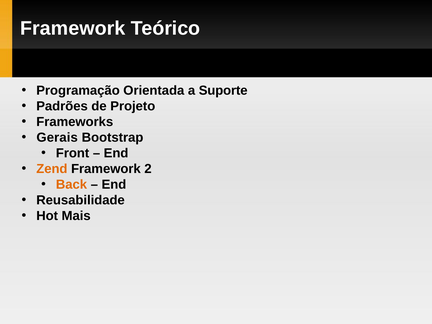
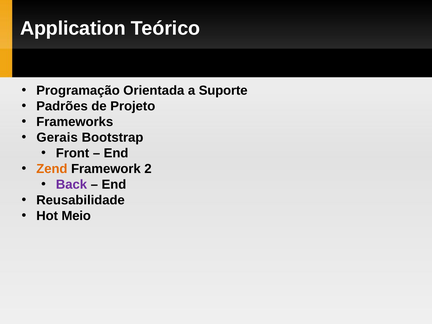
Framework: Framework -> Application (73, 28)
Back colour: orange -> purple (71, 185)
Mais: Mais -> Meio (76, 216)
